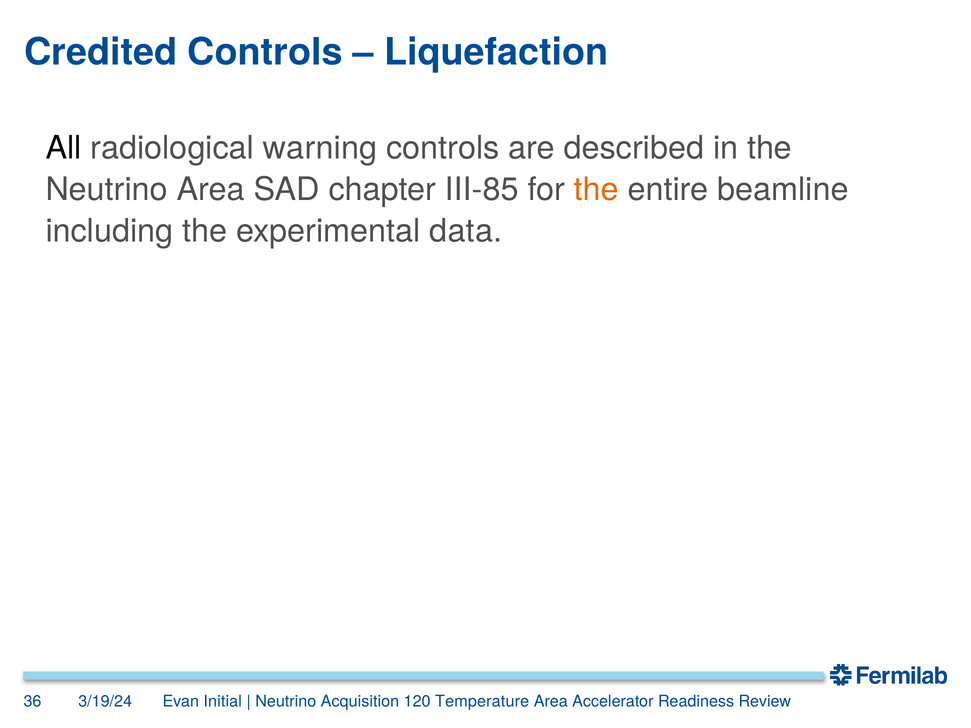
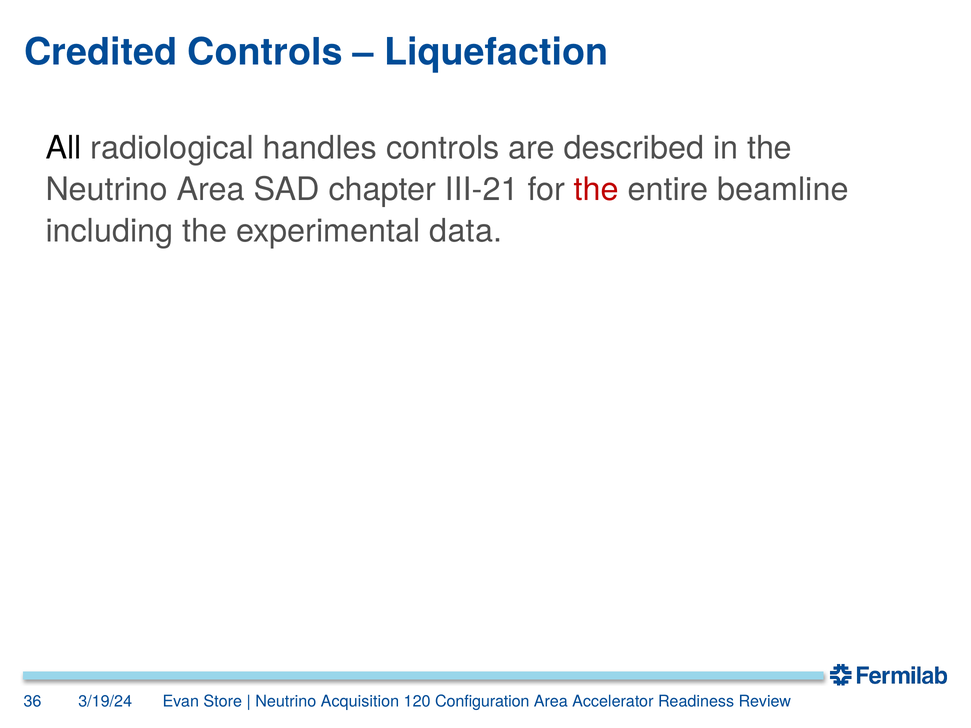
warning: warning -> handles (320, 148)
III-85: III-85 -> III-21 (482, 190)
the colour: orange -> red (596, 190)
Initial: Initial -> Store (223, 702)
Temperature: Temperature -> Configuration (482, 702)
